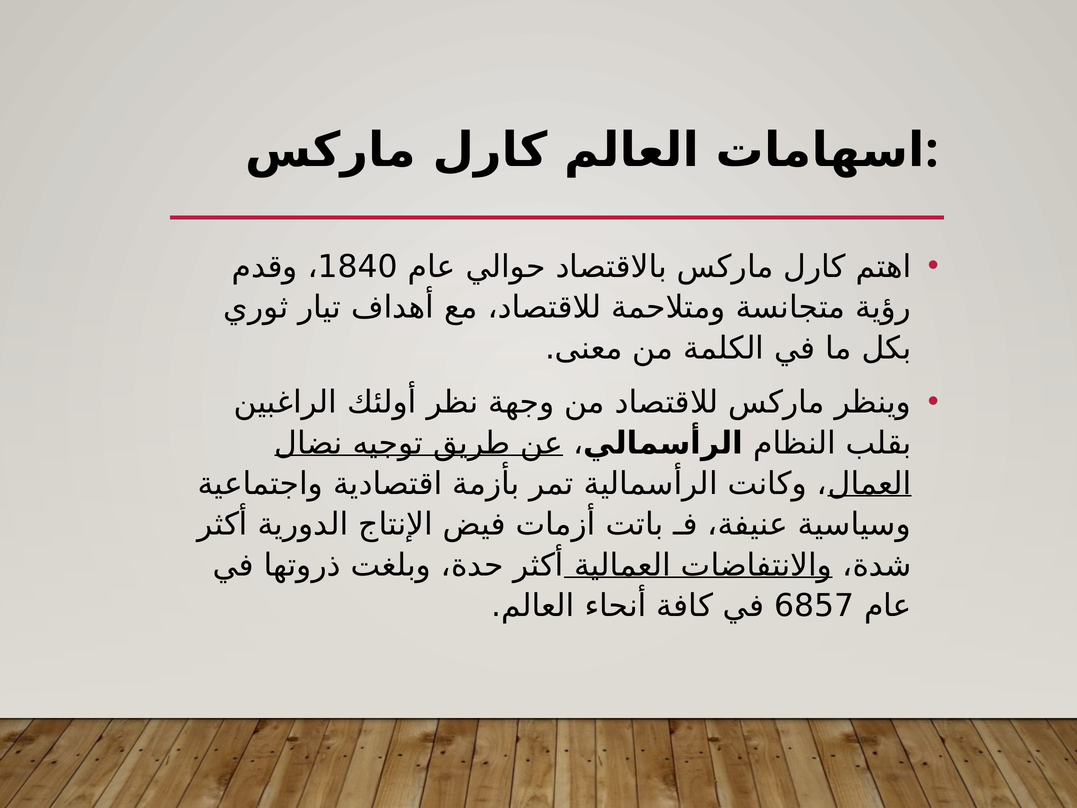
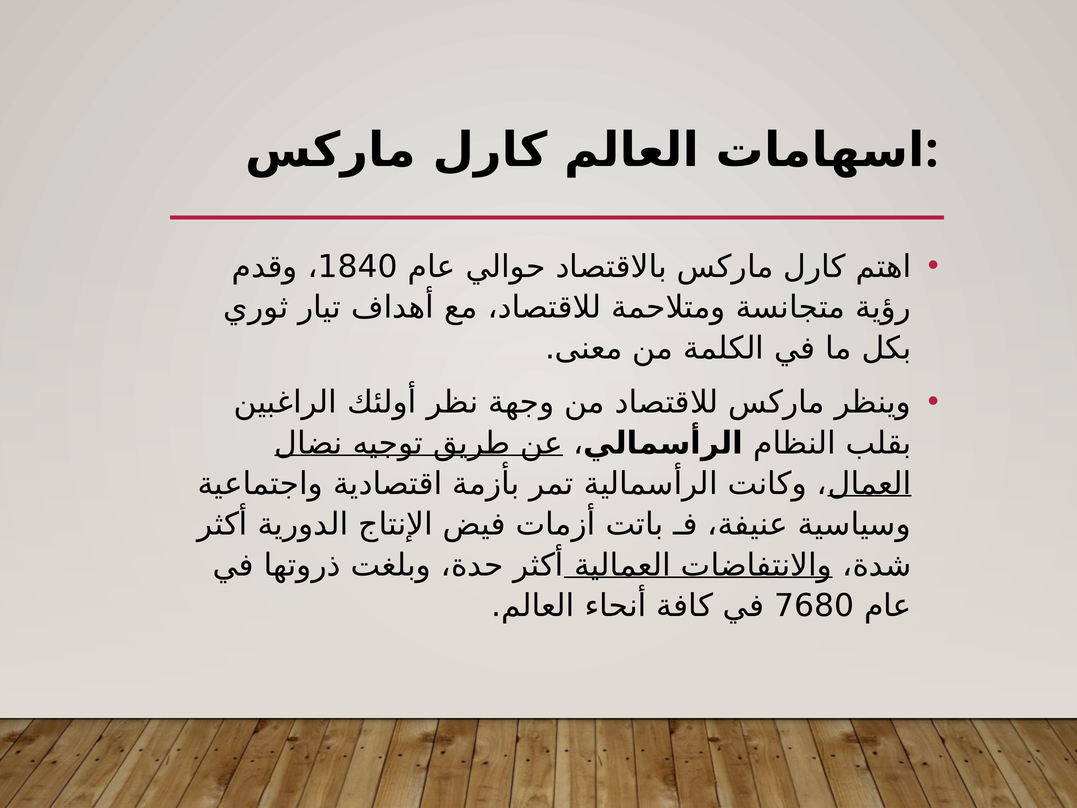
6857: 6857 -> 7680 (814, 606)
